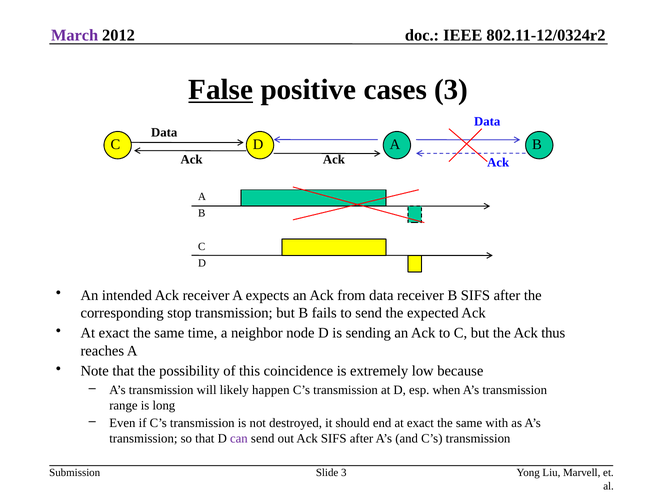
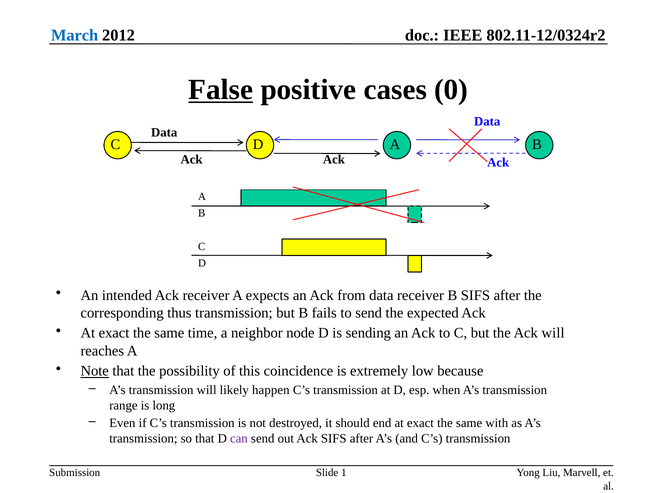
March colour: purple -> blue (75, 35)
cases 3: 3 -> 0 (451, 90)
stop: stop -> thus (179, 313)
Ack thus: thus -> will (553, 333)
Note underline: none -> present (95, 371)
Slide 3: 3 -> 1 (344, 473)
